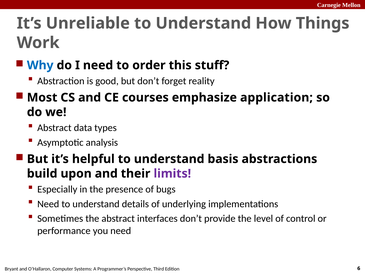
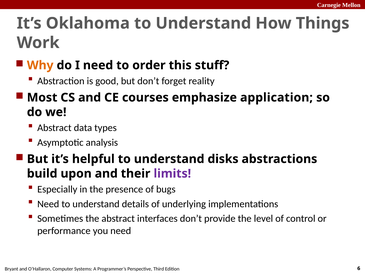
Unreliable: Unreliable -> Oklahoma (88, 23)
Why colour: blue -> orange (40, 65)
basis: basis -> disks (223, 159)
